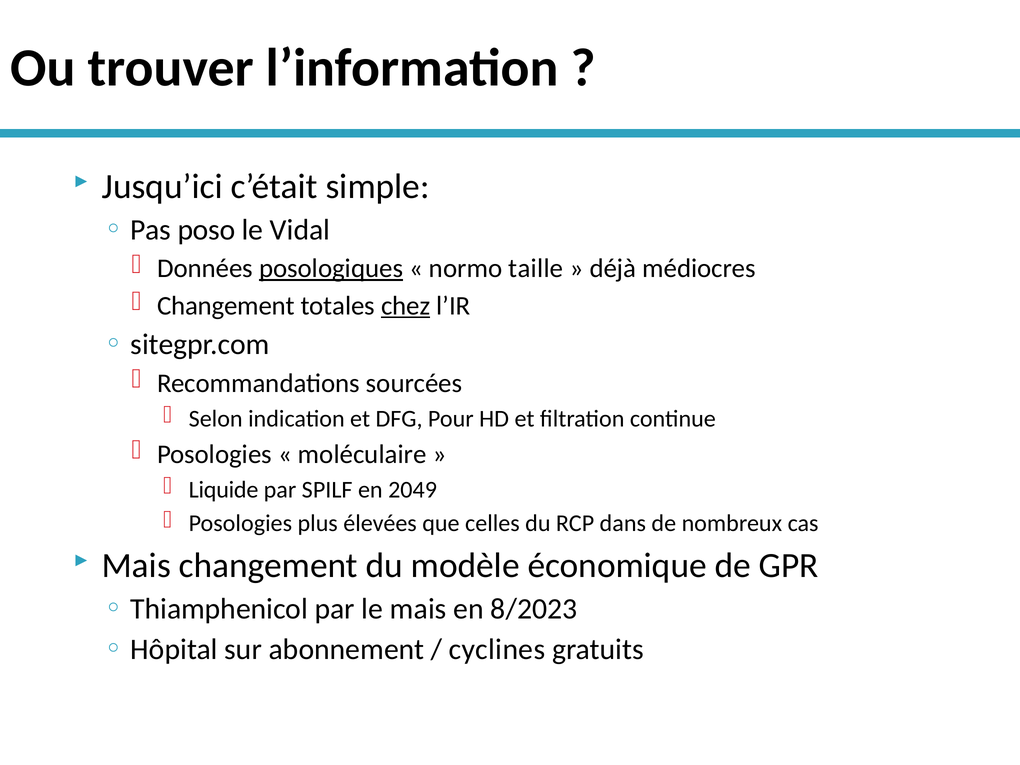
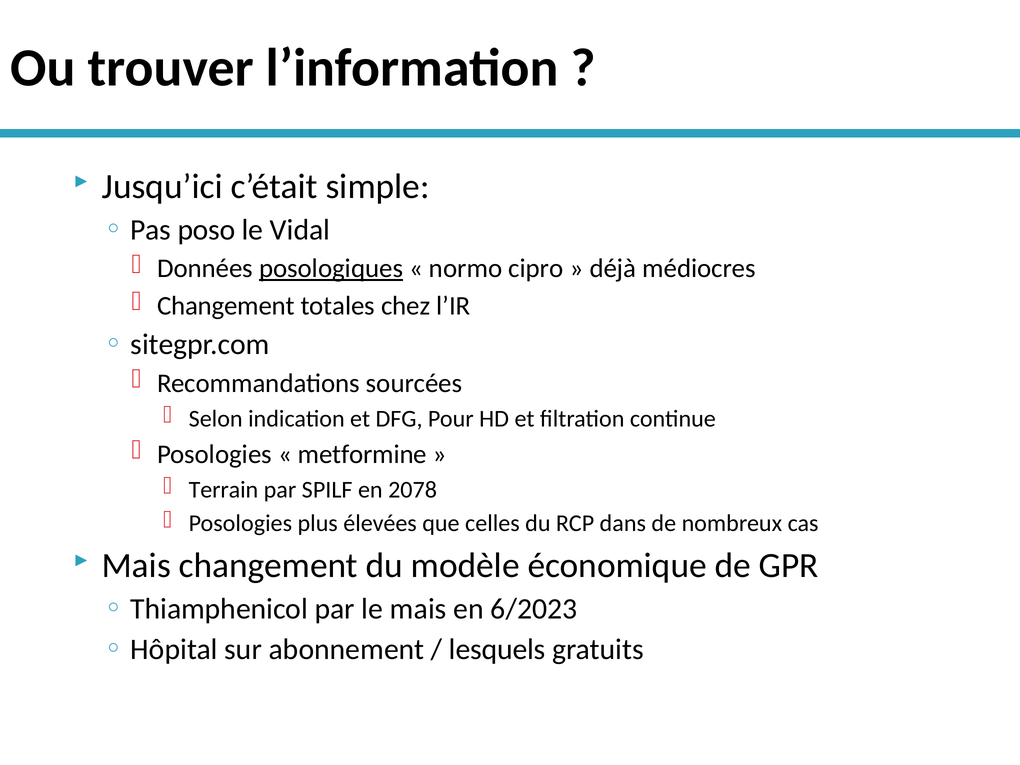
taille: taille -> cipro (536, 268)
chez underline: present -> none (406, 306)
moléculaire: moléculaire -> metformine (362, 454)
Liquide: Liquide -> Terrain (223, 490)
2049: 2049 -> 2078 (413, 490)
8/2023: 8/2023 -> 6/2023 (534, 609)
cyclines: cyclines -> lesquels (497, 649)
